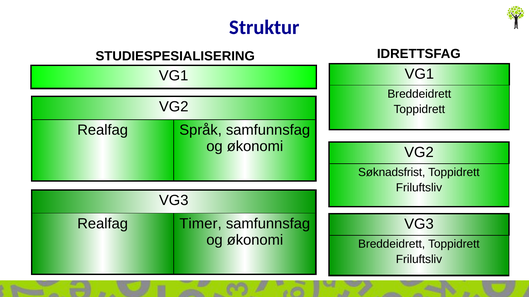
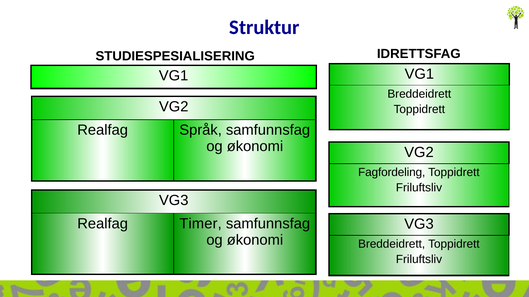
Søknadsfrist: Søknadsfrist -> Fagfordeling (392, 173)
